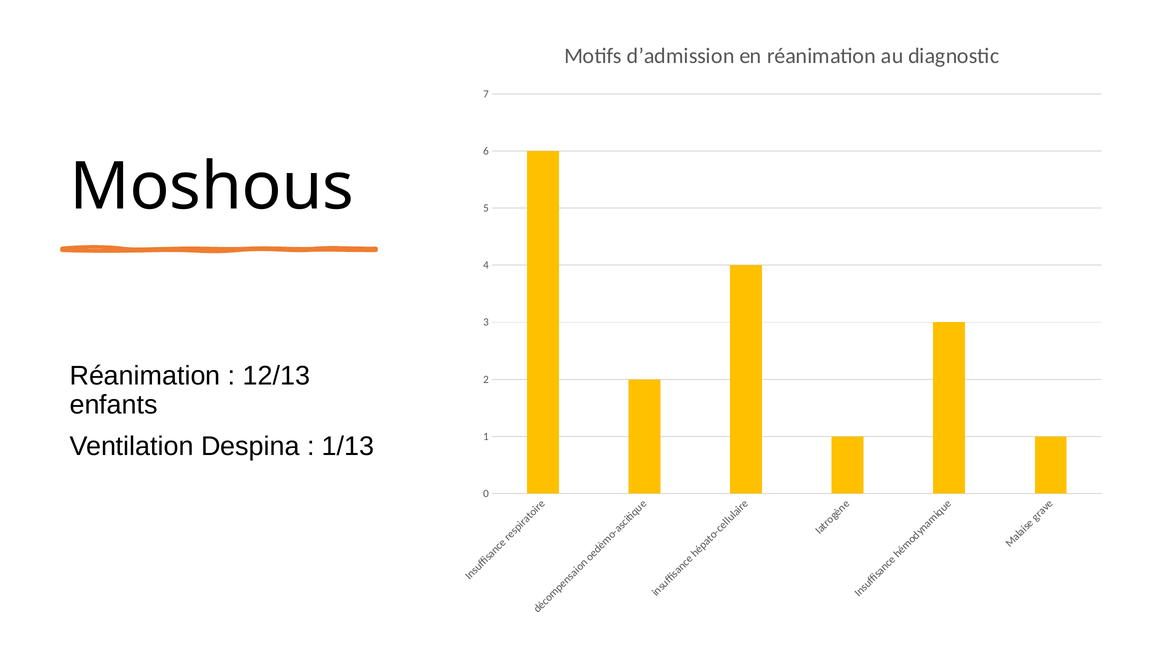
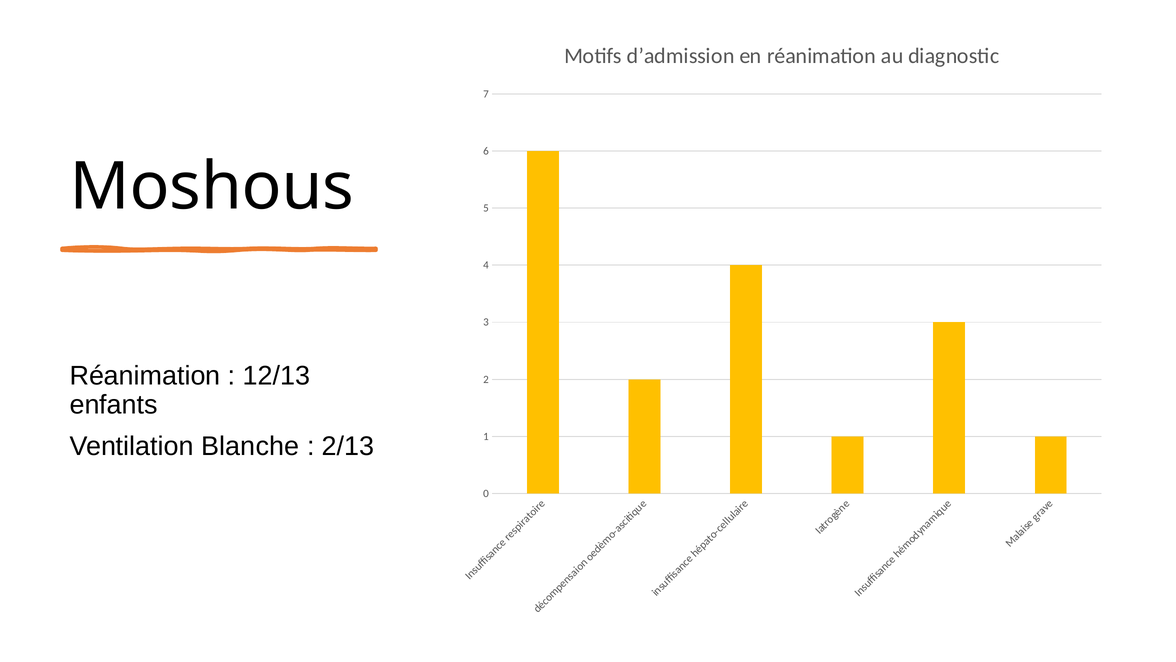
Despina: Despina -> Blanche (250, 446)
1/13: 1/13 -> 2/13 (348, 446)
